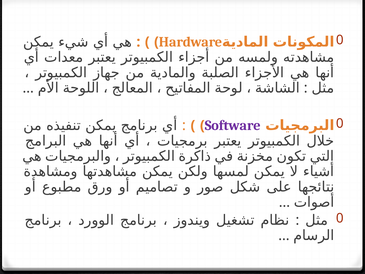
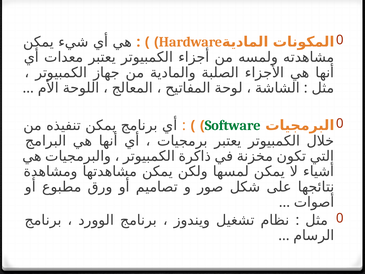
Software colour: purple -> green (233, 125)
